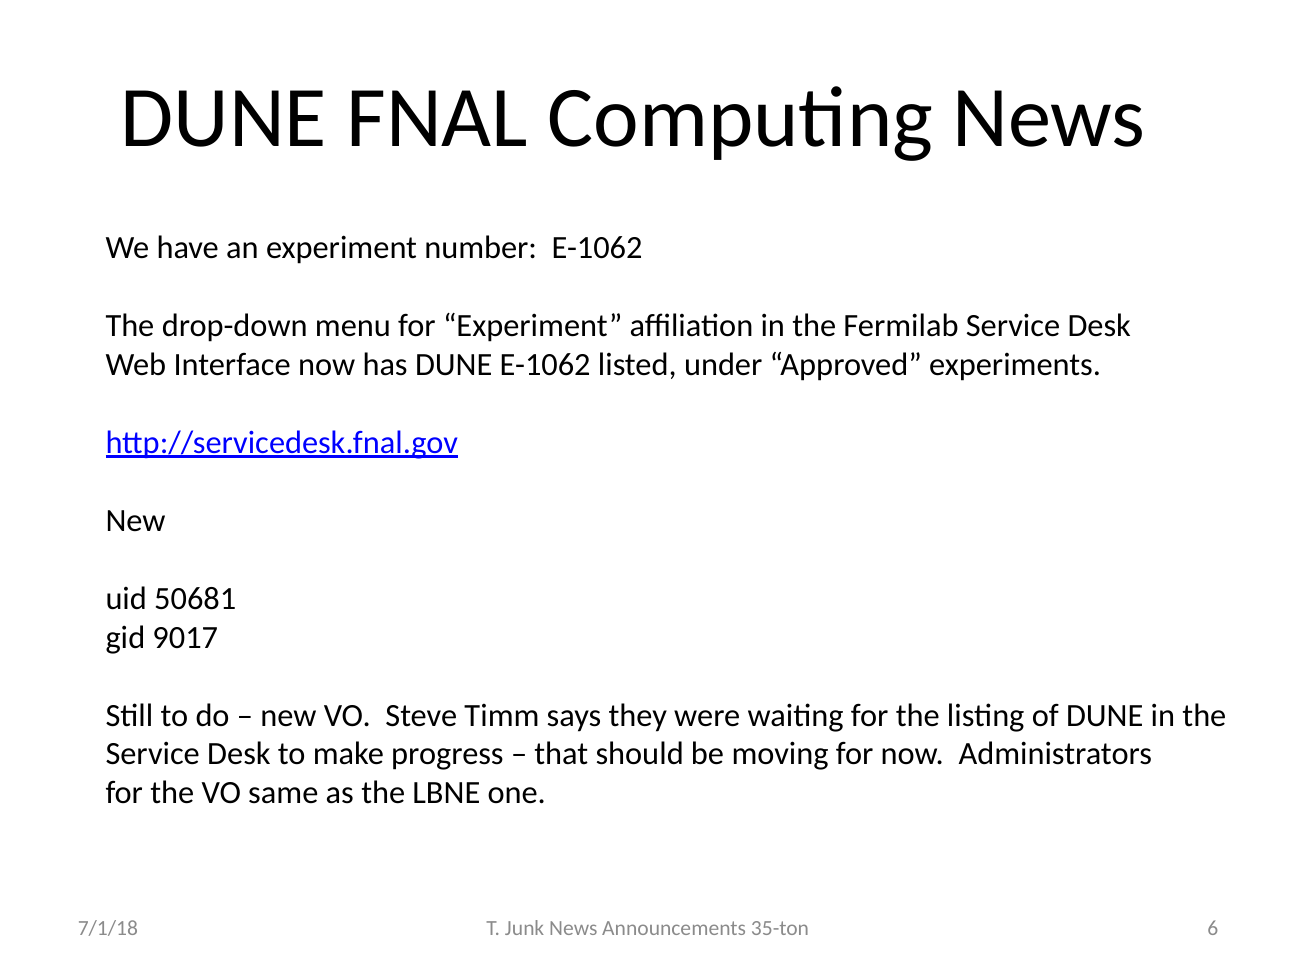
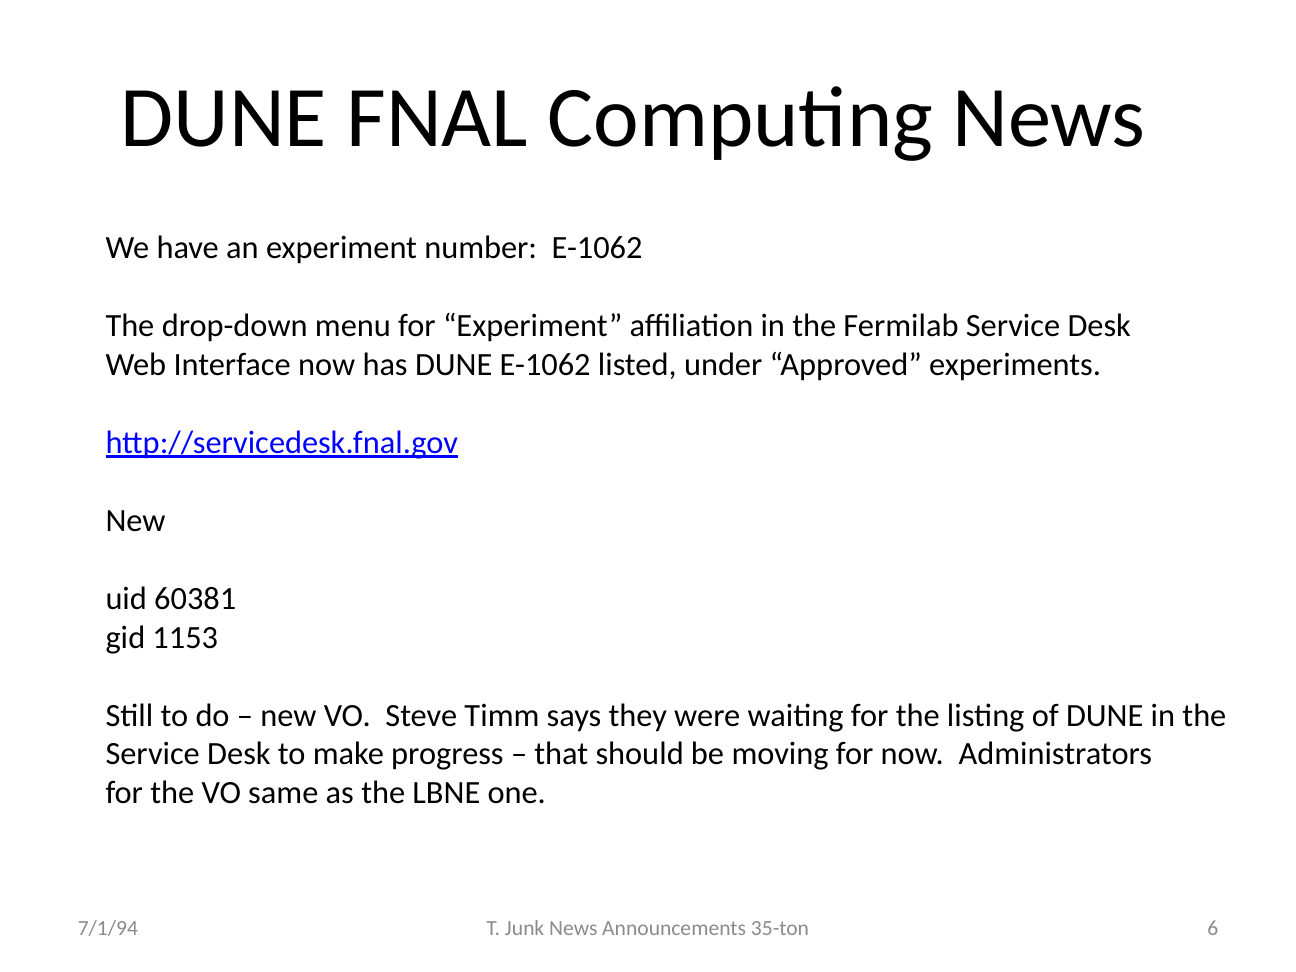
50681: 50681 -> 60381 (195, 599)
9017: 9017 -> 1153 (185, 638)
7/1/18: 7/1/18 -> 7/1/94 (108, 928)
